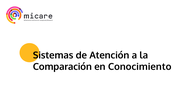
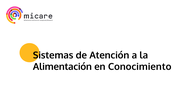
Comparación: Comparación -> Alimentación (62, 67)
